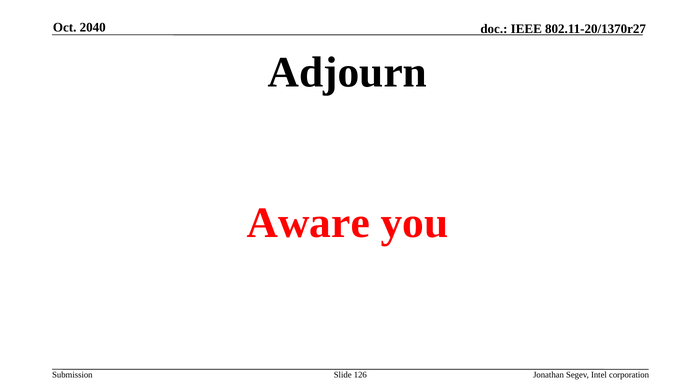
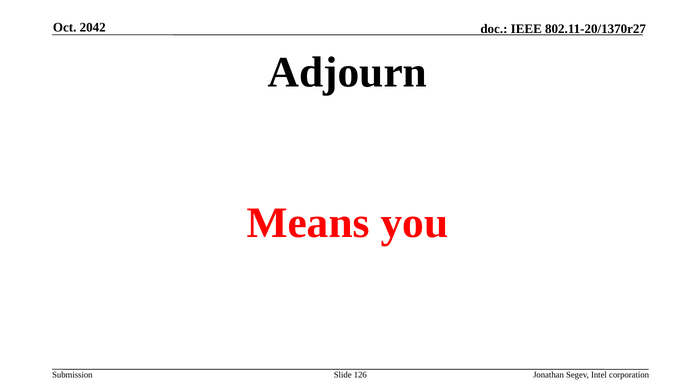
2040: 2040 -> 2042 (93, 28)
Aware: Aware -> Means (308, 223)
